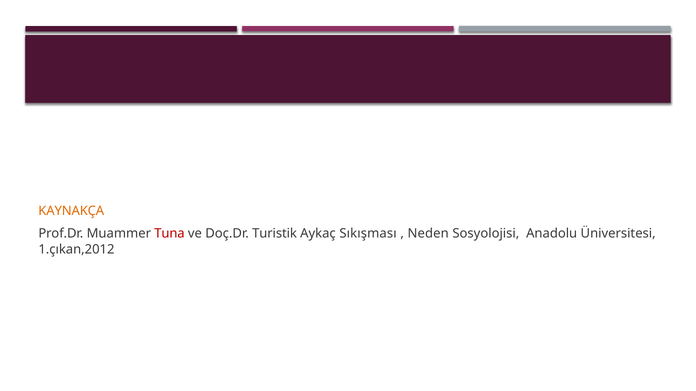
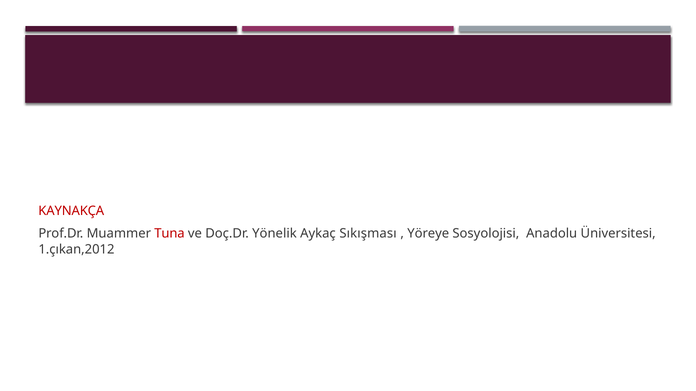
KAYNAKÇA colour: orange -> red (71, 211)
Turistik: Turistik -> Yönelik (274, 234)
Neden: Neden -> Yöreye (428, 234)
